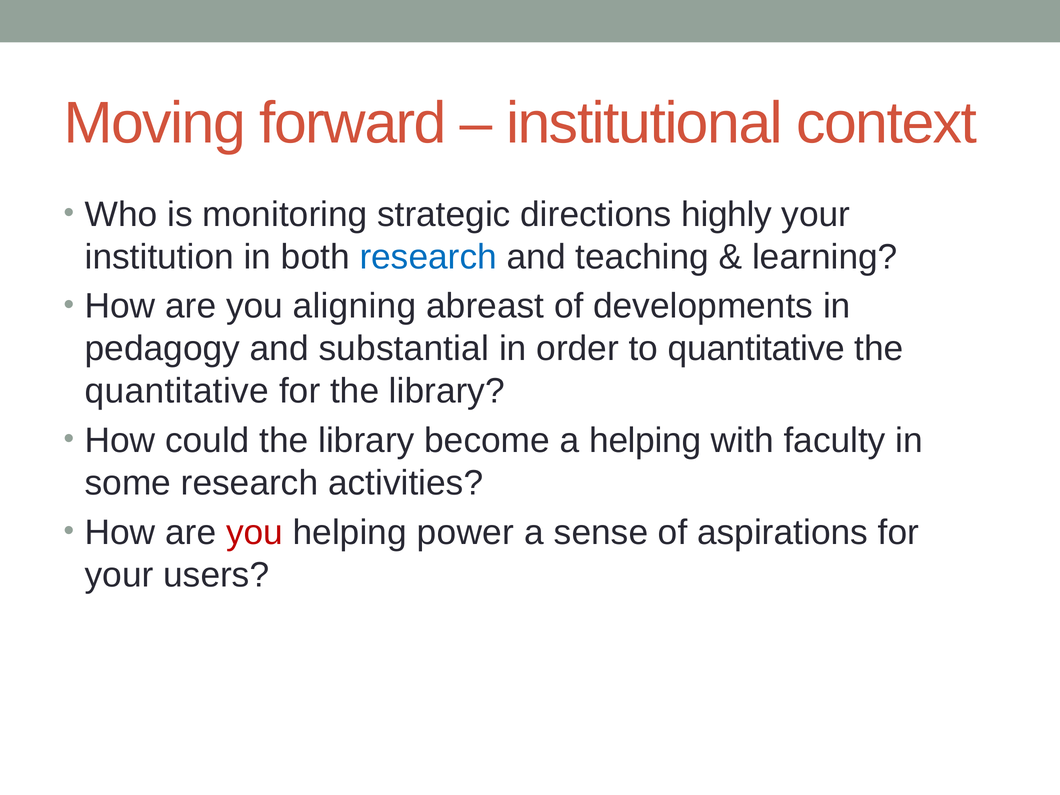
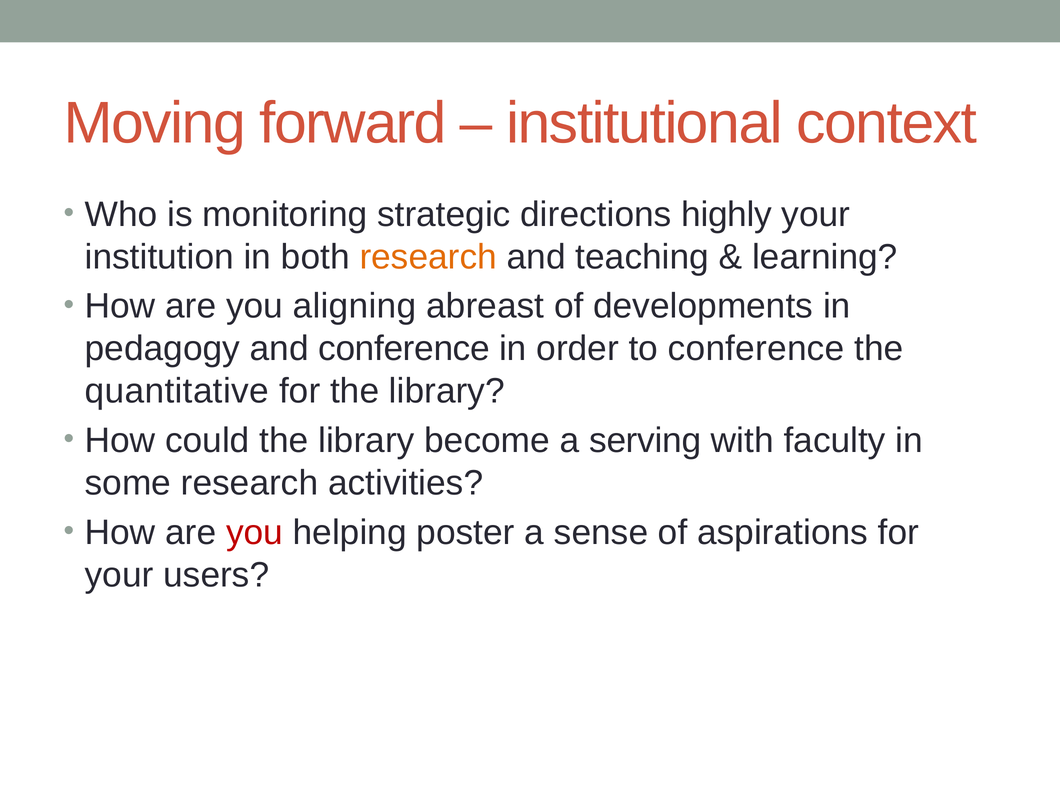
research colour: blue -> orange (428, 257)
and substantial: substantial -> conference (404, 349)
to quantitative: quantitative -> conference (756, 349)
a helping: helping -> serving (645, 441)
power: power -> poster (466, 532)
